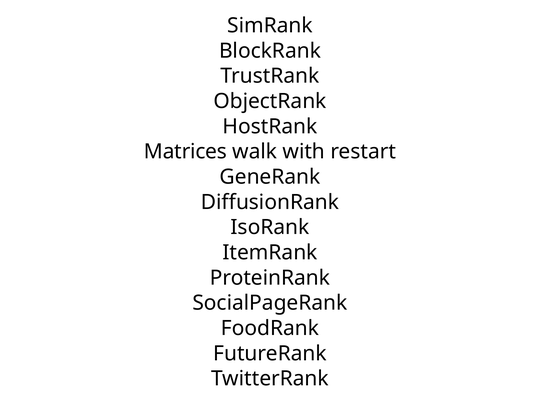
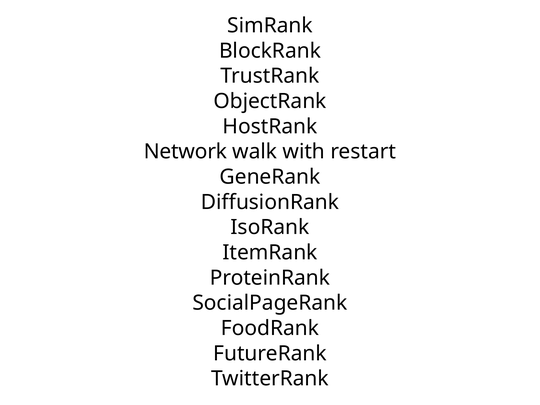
Matrices: Matrices -> Network (185, 152)
